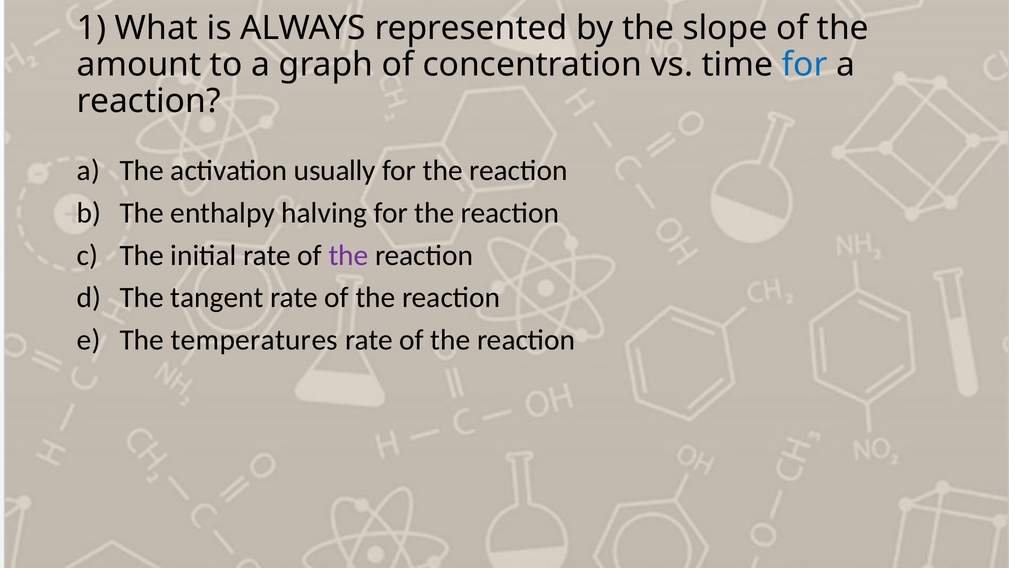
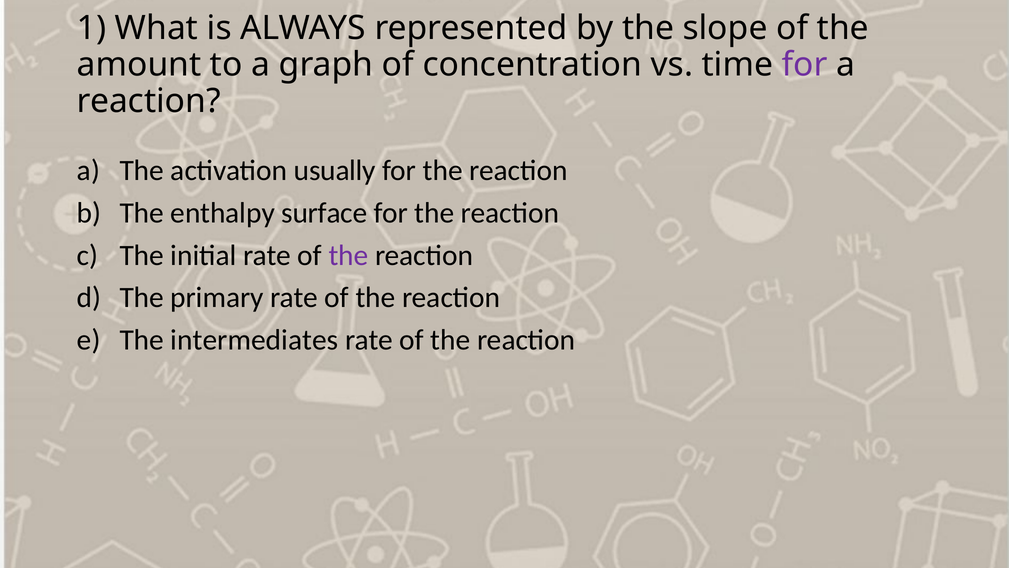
for colour: blue -> purple (805, 65)
halving: halving -> surface (324, 213)
tangent: tangent -> primary (217, 298)
temperatures: temperatures -> intermediates (254, 340)
